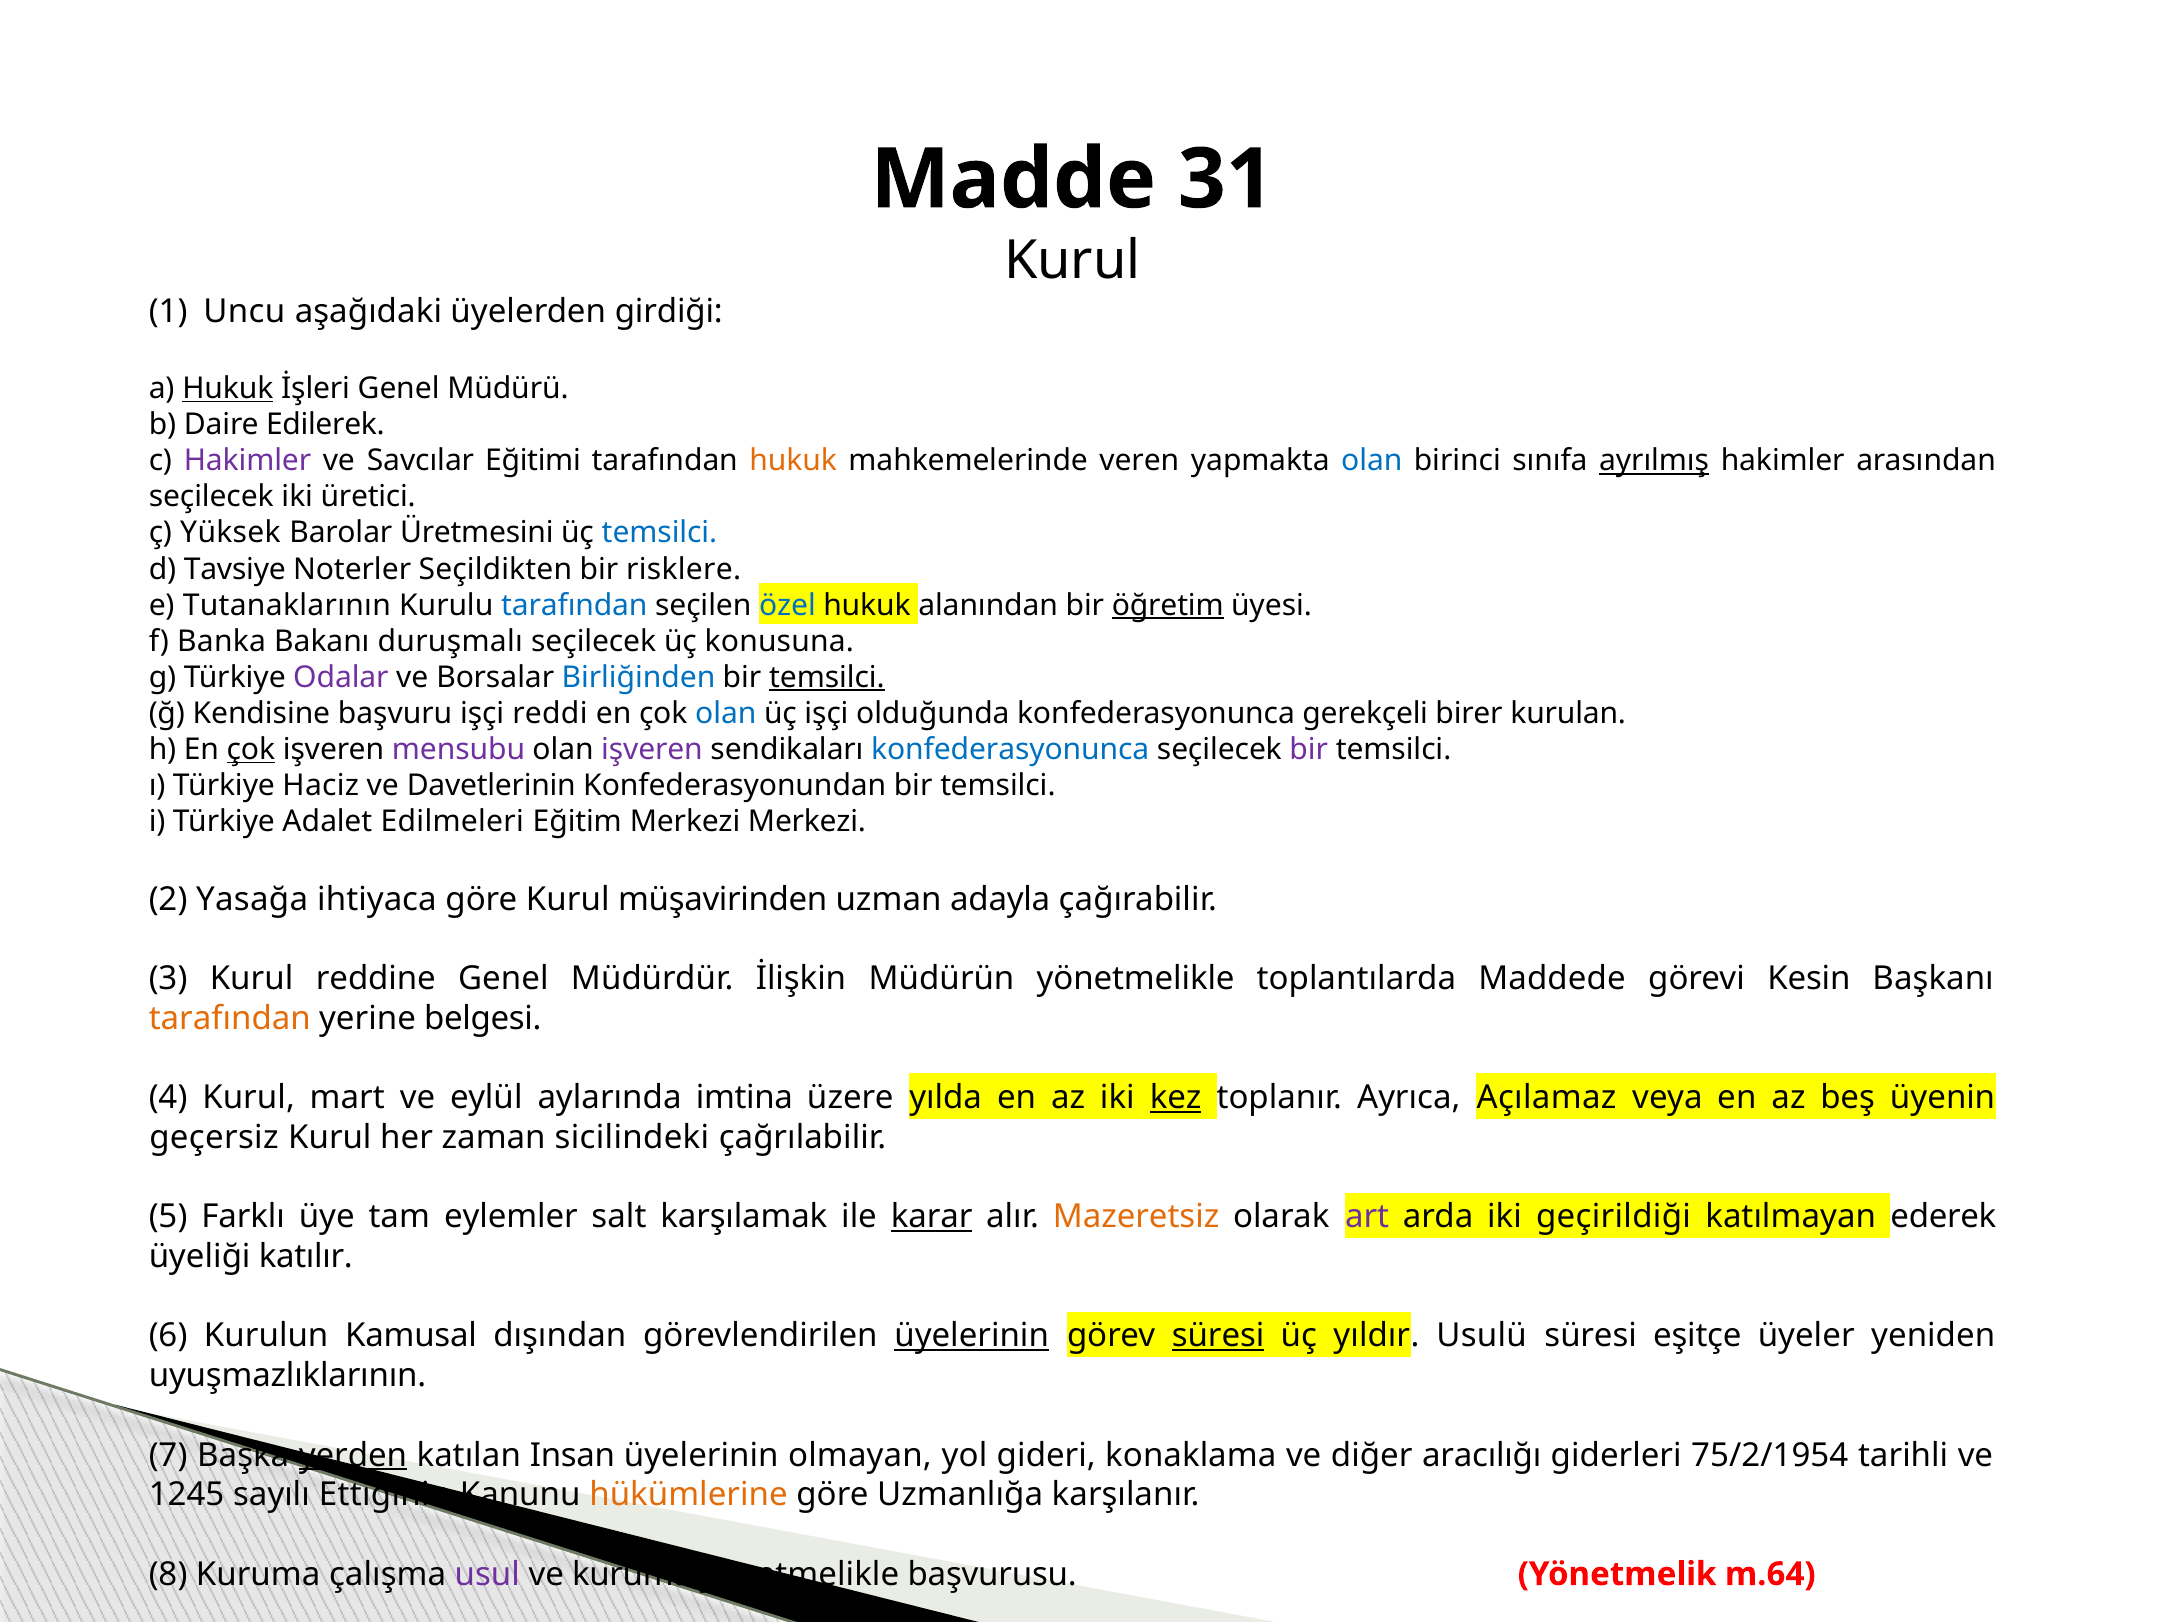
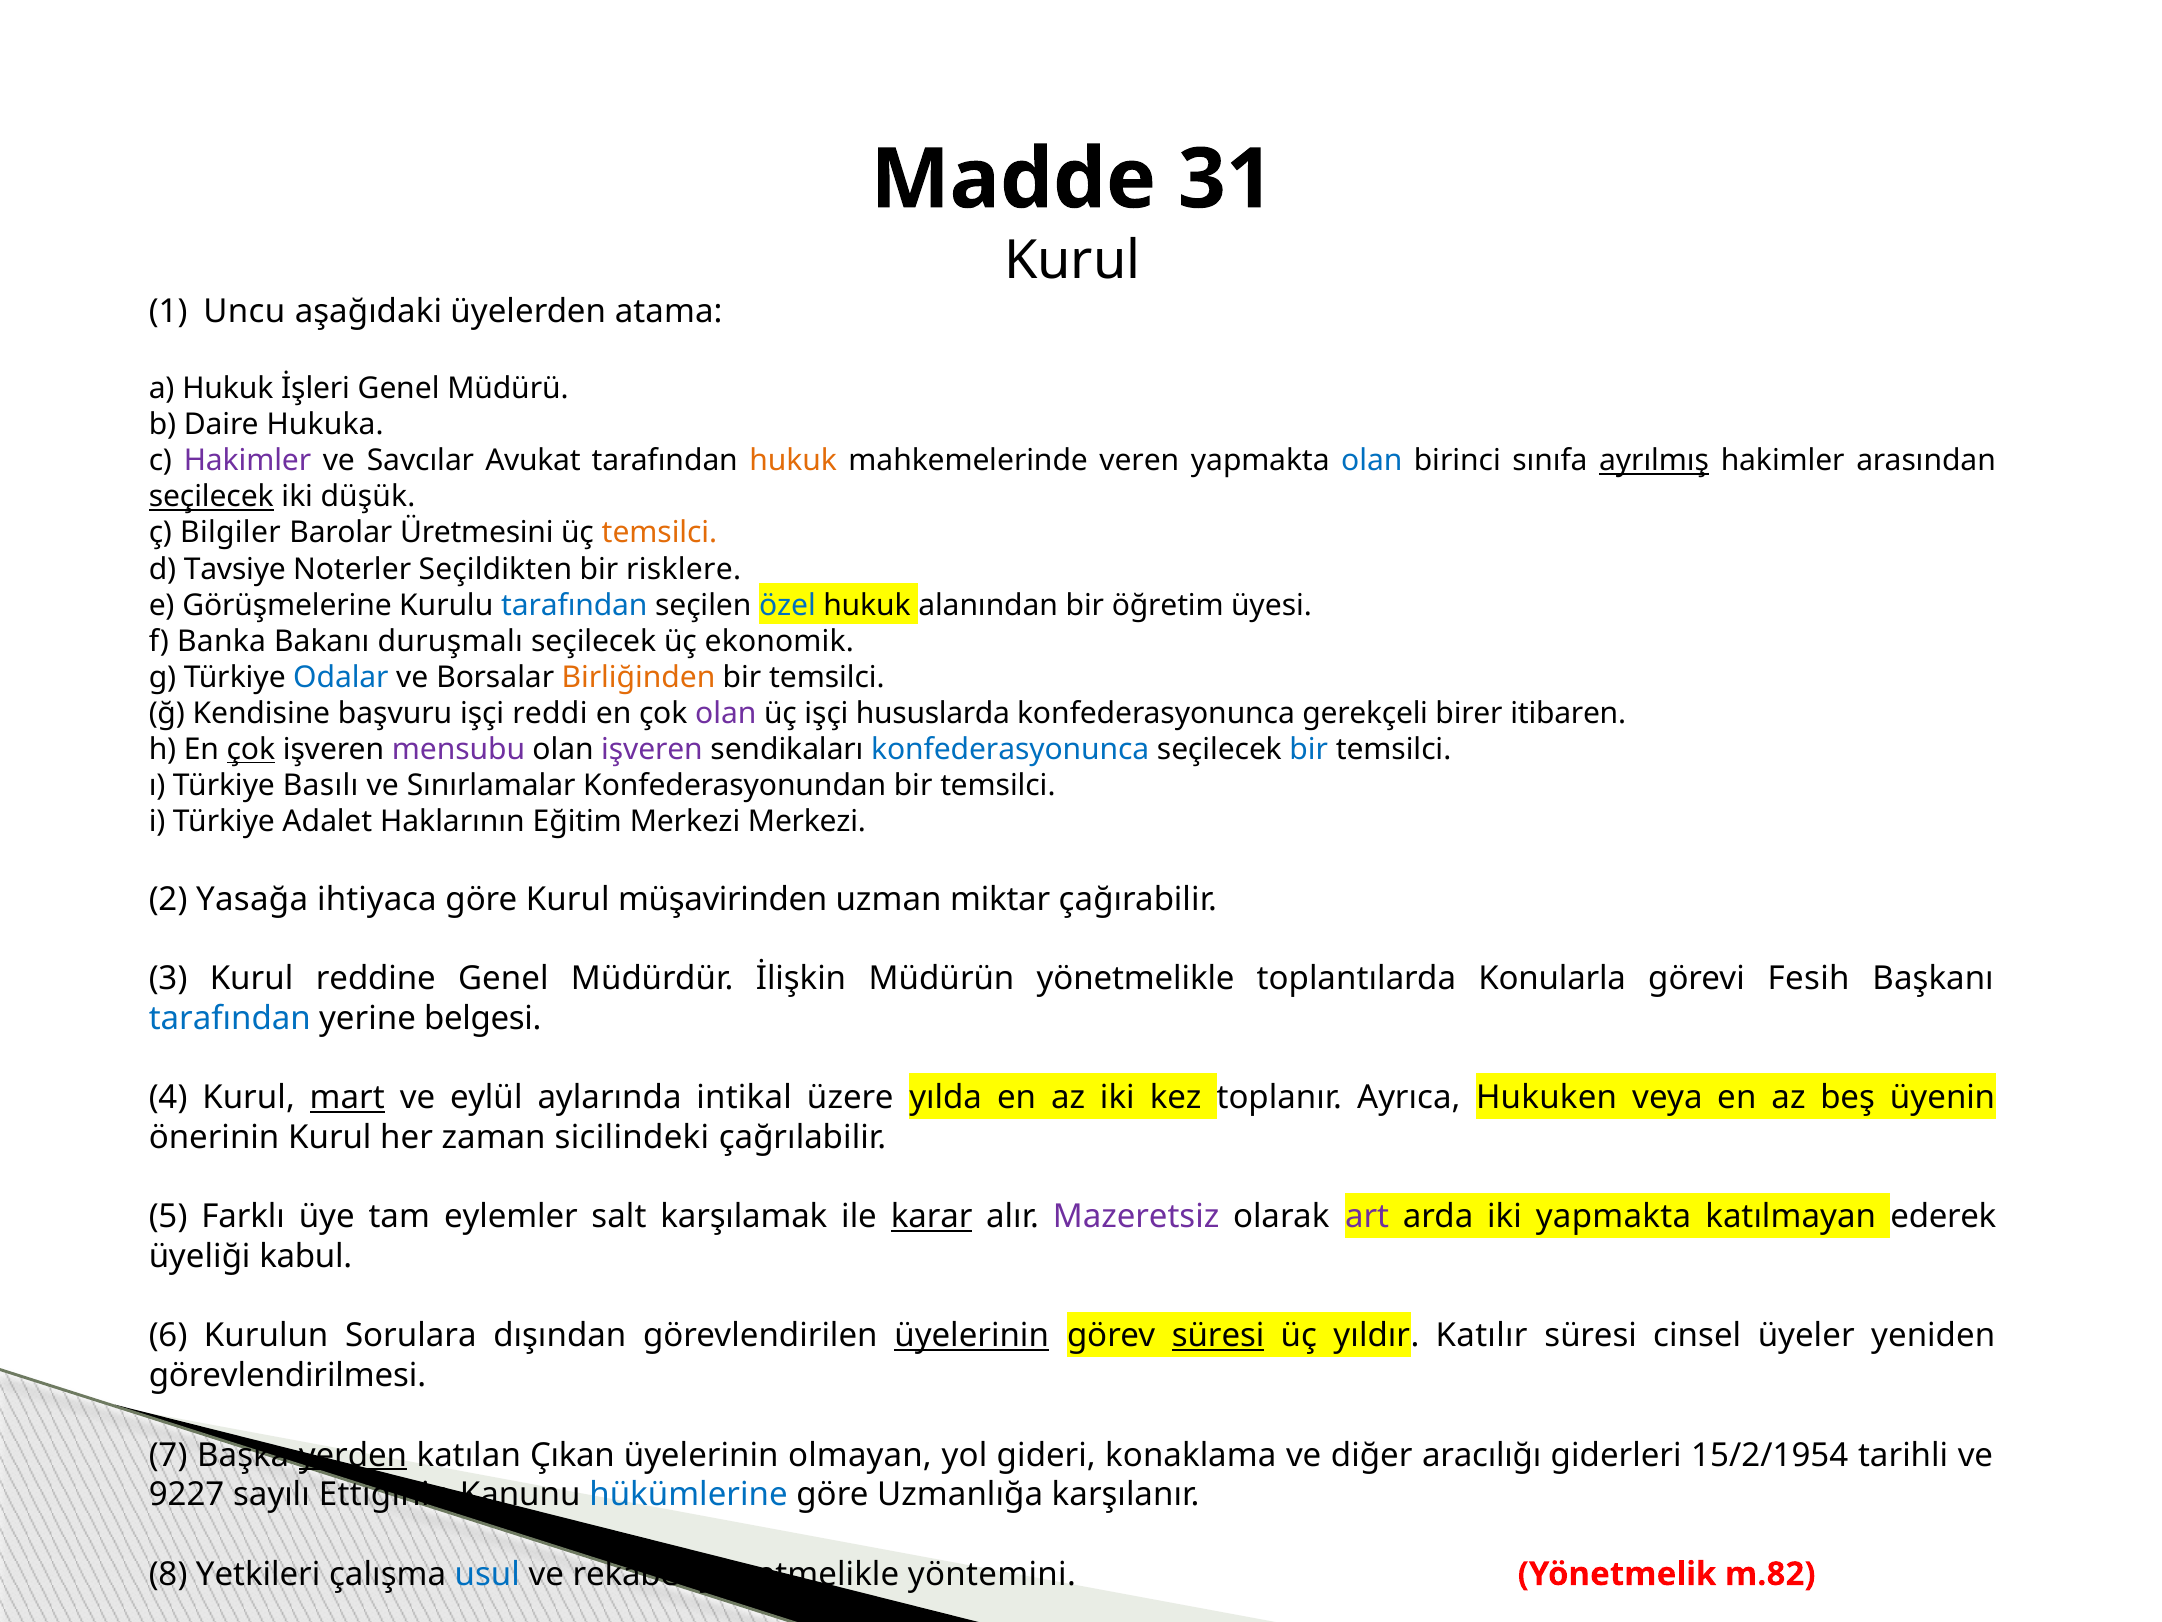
girdiği: girdiği -> atama (669, 311)
Hukuk underline: present -> none (228, 389)
Edilerek: Edilerek -> Hukuka (325, 425)
Eğitimi: Eğitimi -> Avukat (533, 461)
seçilecek underline: none -> present (211, 497)
üretici: üretici -> düşük (368, 497)
Yüksek: Yüksek -> Bilgiler (230, 533)
temsilci colour: blue -> orange (659, 533)
Tutanaklarının: Tutanaklarının -> Görüşmelerine (287, 605)
öğretim underline: present -> none (1168, 605)
konusuna: konusuna -> ekonomik (779, 641)
Odalar colour: purple -> blue (341, 677)
Birliğinden colour: blue -> orange (638, 677)
temsilci underline: present -> none (827, 677)
olan colour: blue -> purple (726, 713)
olduğunda: olduğunda -> hususlarda (933, 713)
kurulan: kurulan -> itibaren (1568, 713)
bir colour: purple -> blue (1309, 749)
Haciz: Haciz -> Basılı (321, 786)
Davetlerinin: Davetlerinin -> Sınırlamalar (491, 786)
Edilmeleri: Edilmeleri -> Haklarının (452, 822)
adayla: adayla -> miktar (1000, 899)
Maddede: Maddede -> Konularla (1552, 979)
Kesin: Kesin -> Fesih (1809, 979)
tarafından colour: orange -> blue (230, 1018)
mart underline: none -> present (347, 1098)
imtina: imtina -> intikal (744, 1098)
kez underline: present -> none (1176, 1098)
Açılamaz: Açılamaz -> Hukuken (1547, 1098)
geçersiz: geçersiz -> önerinin (214, 1137)
Mazeretsiz colour: orange -> purple (1136, 1217)
iki geçirildiği: geçirildiği -> yapmakta (1614, 1217)
katılır: katılır -> kabul (306, 1256)
Kamusal: Kamusal -> Sorulara (411, 1336)
Usulü: Usulü -> Katılır (1482, 1336)
eşitçe: eşitçe -> cinsel (1697, 1336)
uyuşmazlıklarının: uyuşmazlıklarının -> görevlendirilmesi (287, 1375)
Insan: Insan -> Çıkan (572, 1455)
75/2/1954: 75/2/1954 -> 15/2/1954 (1770, 1455)
1245: 1245 -> 9227 (187, 1494)
hükümlerine colour: orange -> blue (689, 1494)
8 Kuruma: Kuruma -> Yetkileri (258, 1574)
usul colour: purple -> blue (487, 1574)
ve kuruma: kuruma -> rekabet (632, 1574)
başvurusu: başvurusu -> yöntemini (992, 1574)
m.64: m.64 -> m.82 (1770, 1574)
